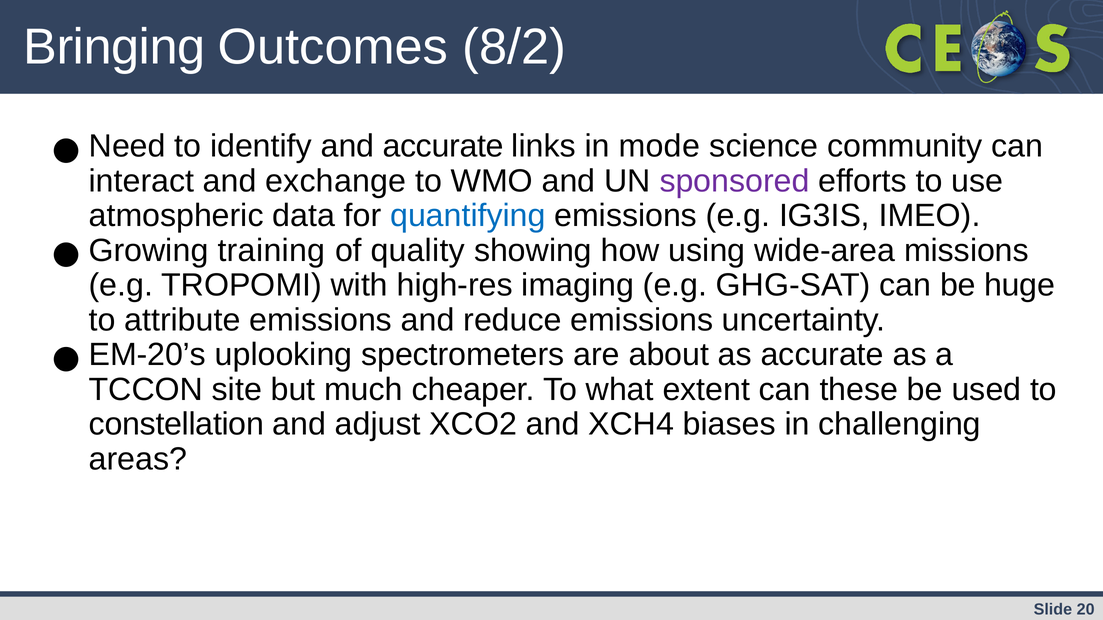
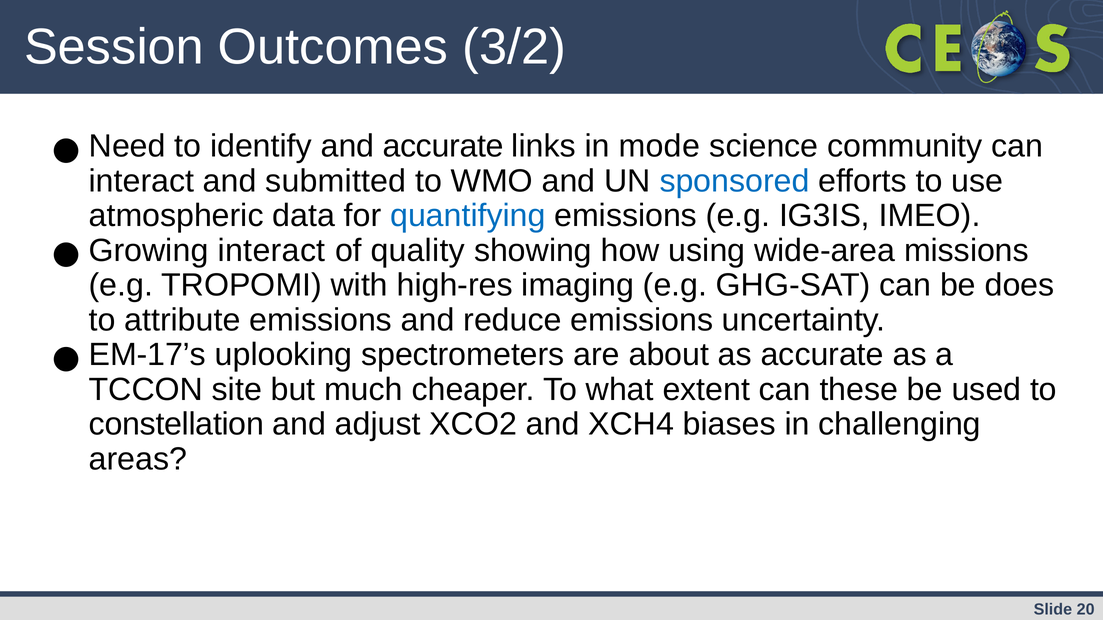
Bringing: Bringing -> Session (114, 47)
8/2: 8/2 -> 3/2 (514, 47)
exchange: exchange -> submitted (336, 181)
sponsored colour: purple -> blue (735, 181)
Growing training: training -> interact (272, 251)
huge: huge -> does (1019, 285)
EM-20’s: EM-20’s -> EM-17’s (147, 355)
